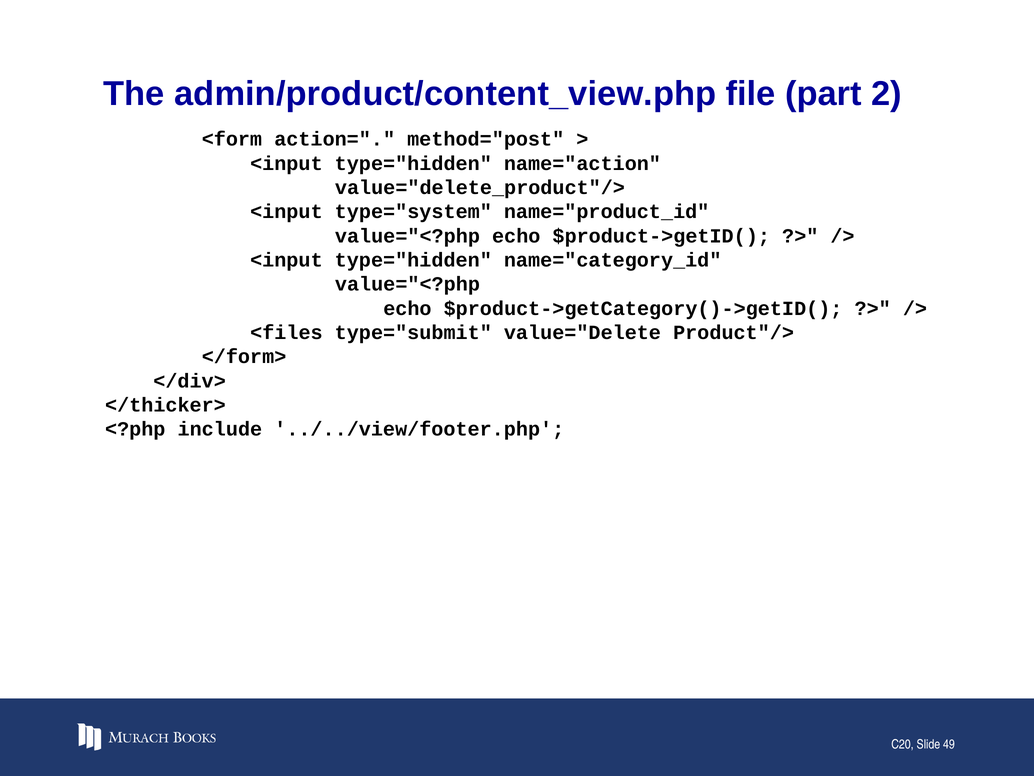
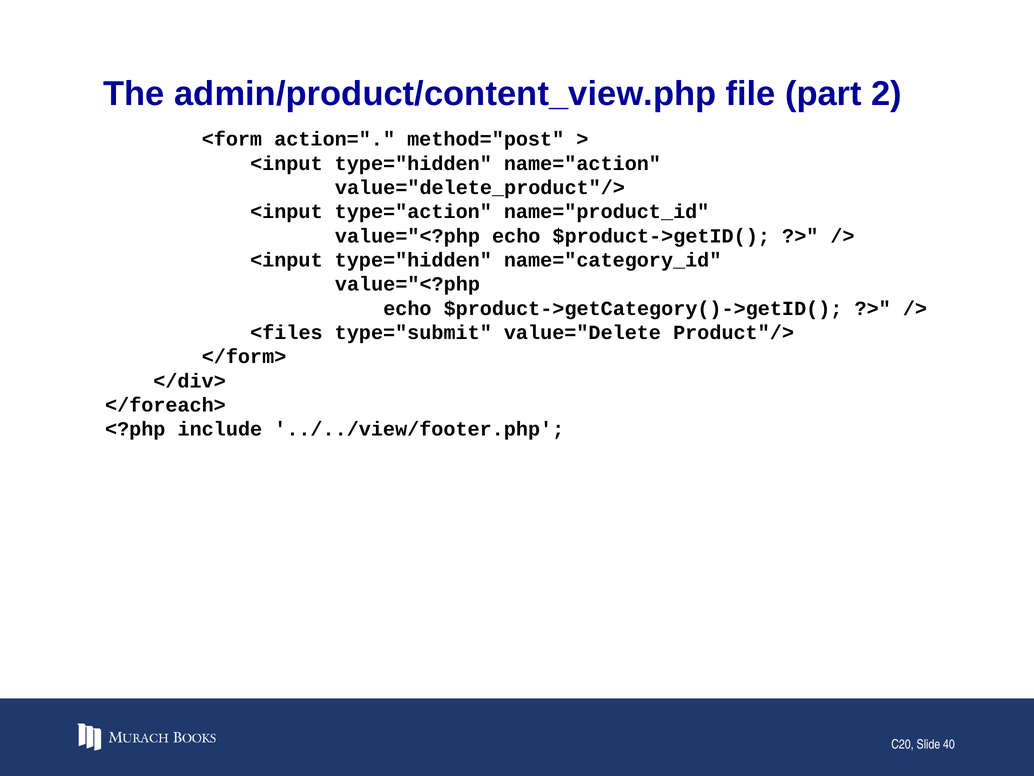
type="system: type="system -> type="action (413, 212)
</thicker>: </thicker> -> </foreach> (165, 405)
49: 49 -> 40 (949, 744)
